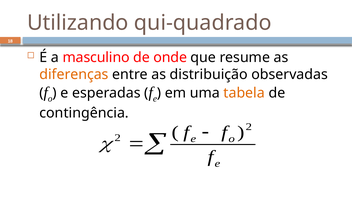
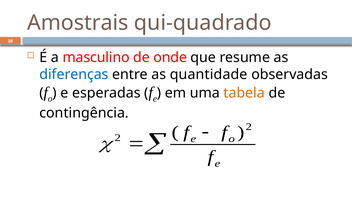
Utilizando: Utilizando -> Amostrais (78, 23)
diferenças colour: orange -> blue (74, 74)
distribuição: distribuição -> quantidade (209, 74)
